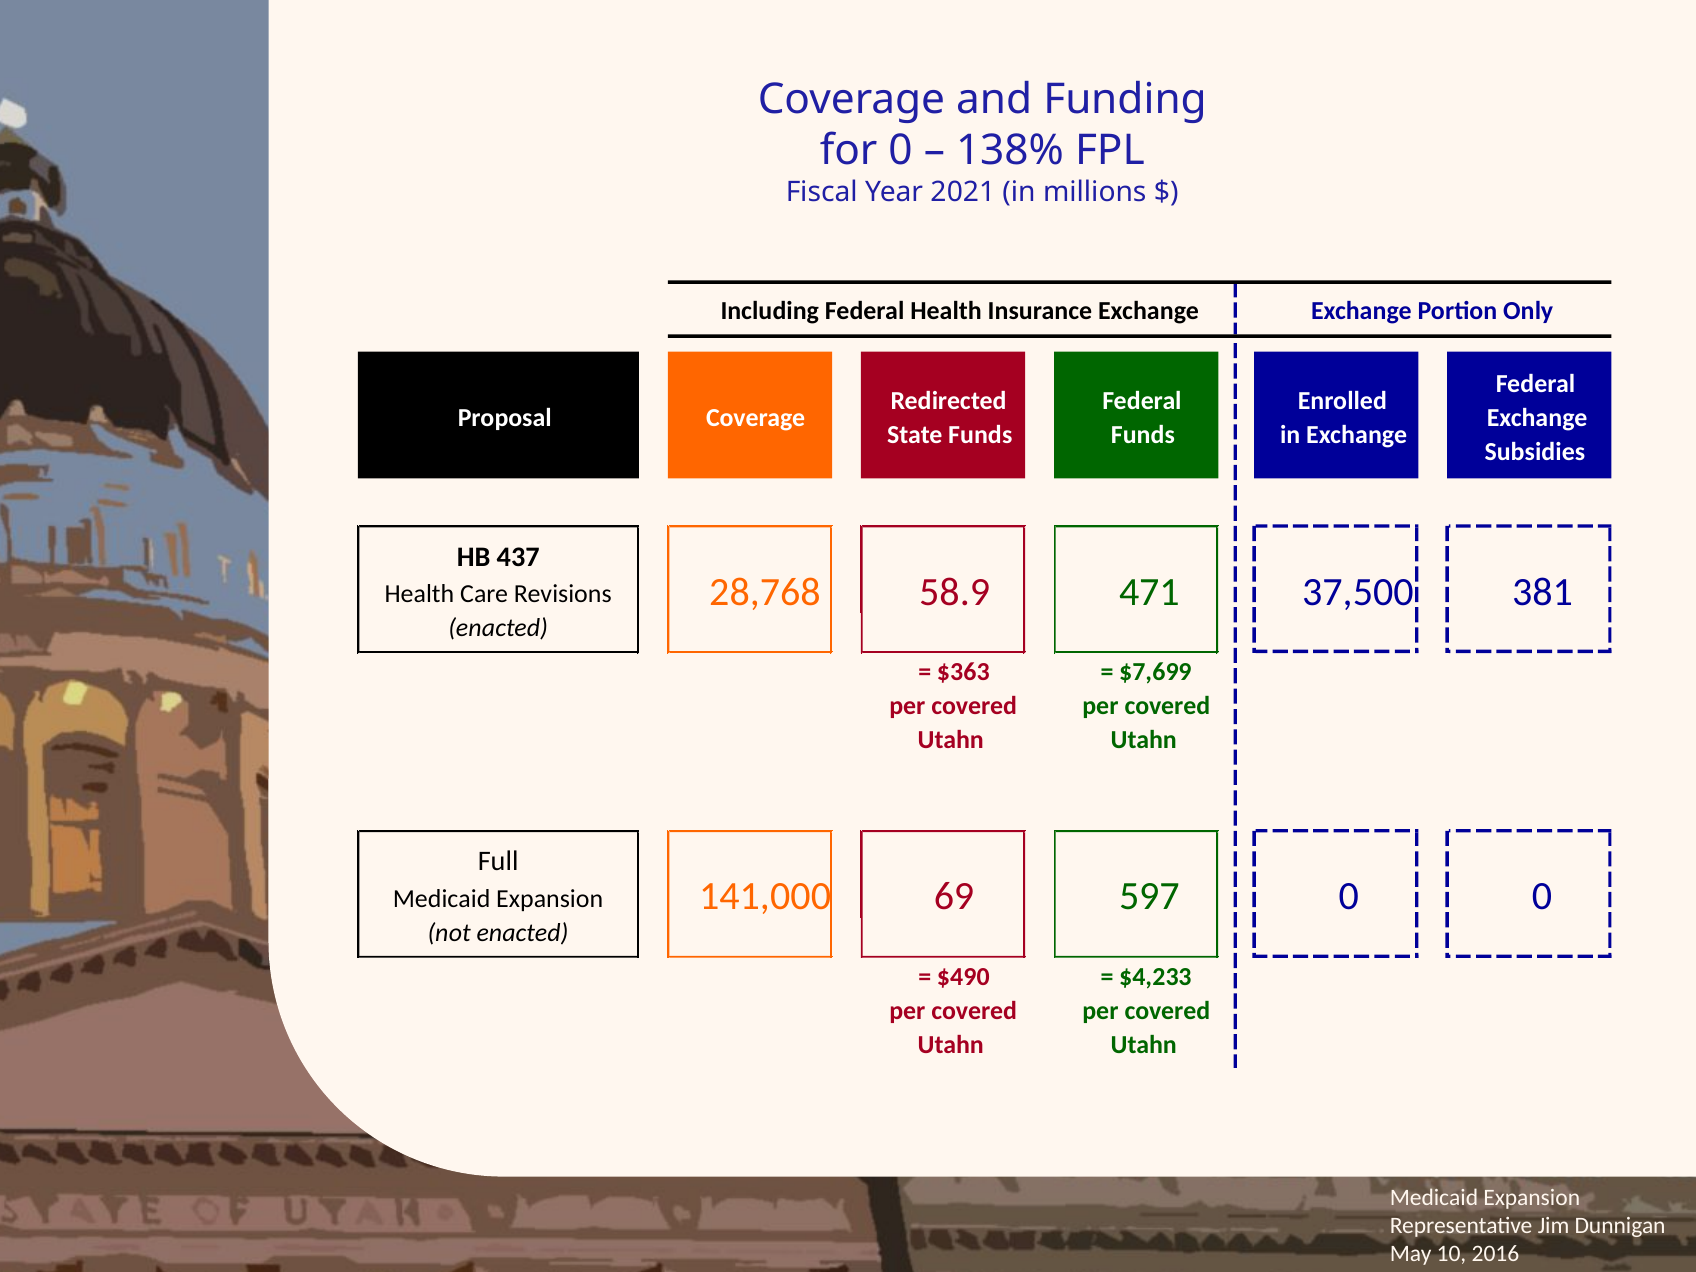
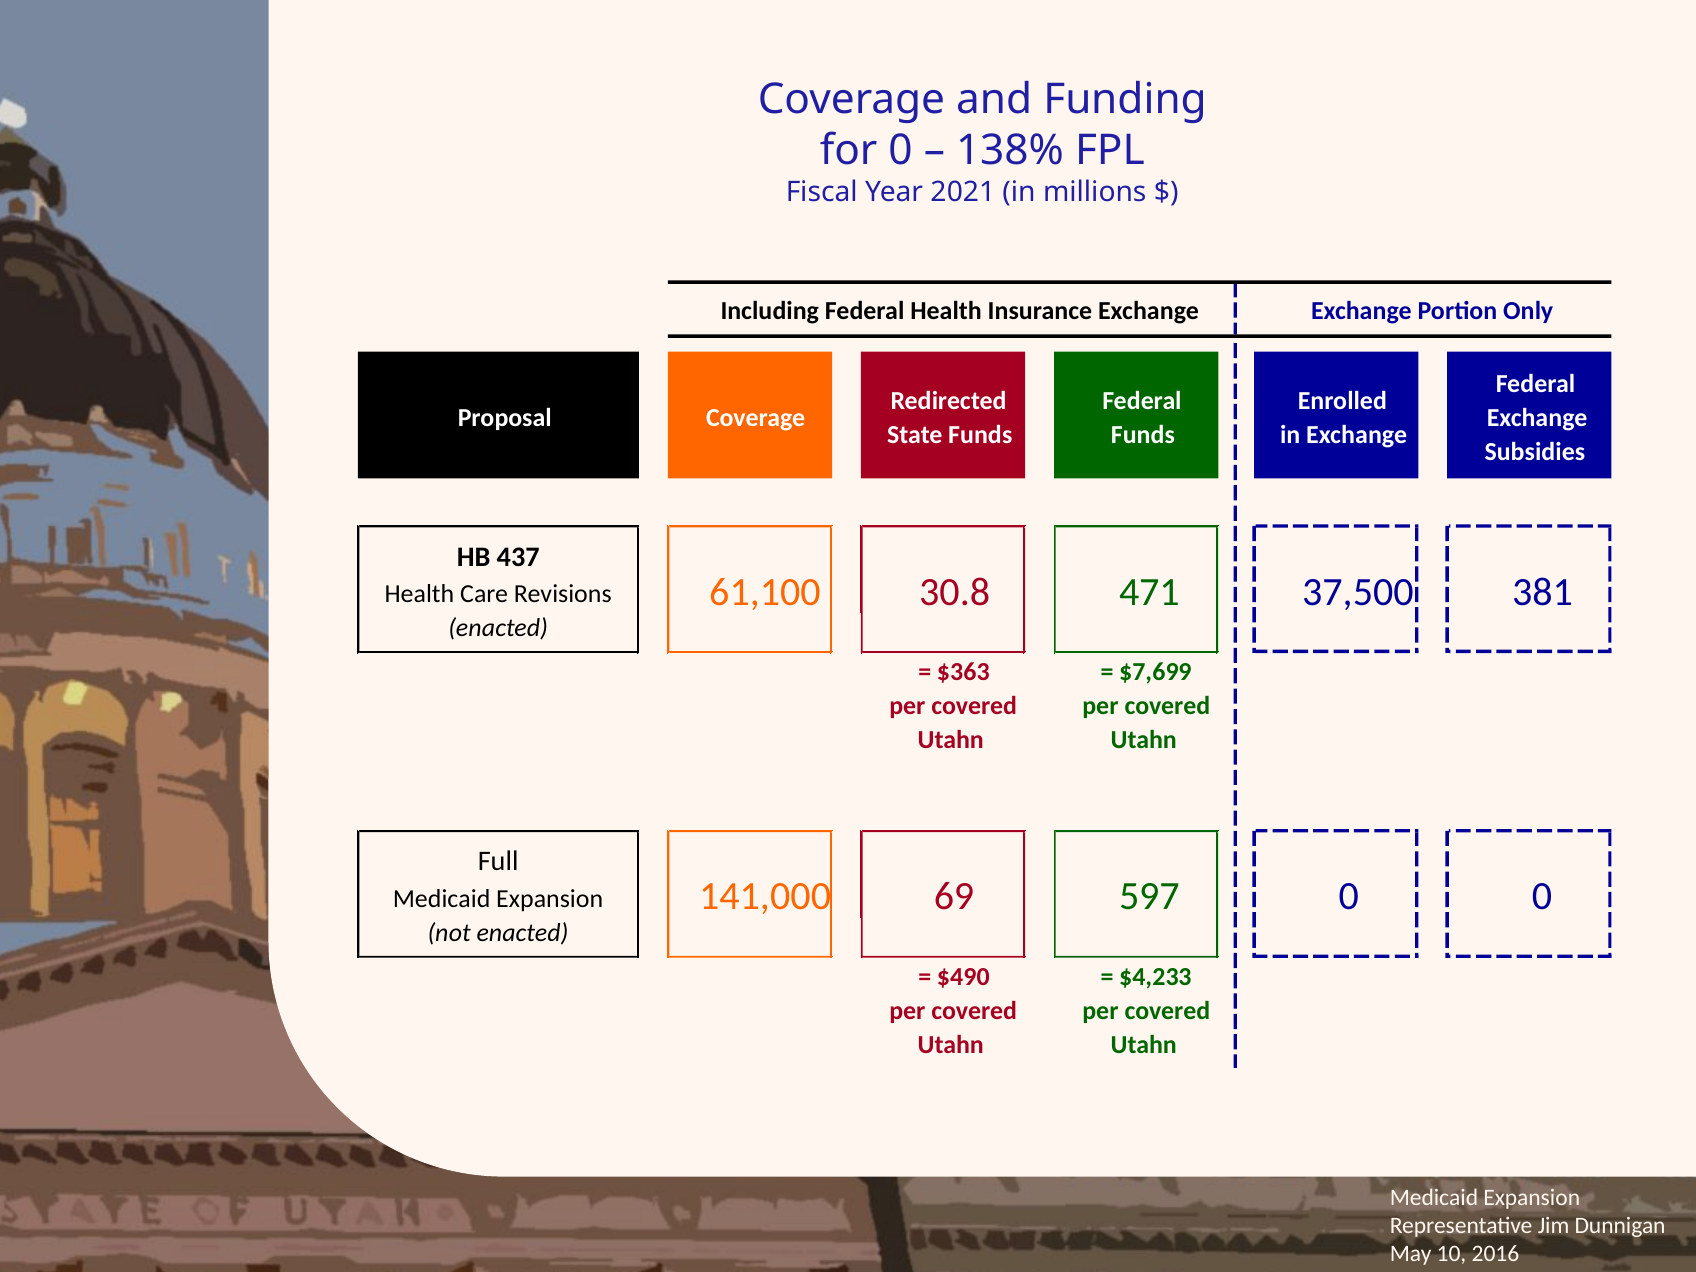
28,768: 28,768 -> 61,100 (765, 592)
58.9: 58.9 -> 30.8 (955, 592)
